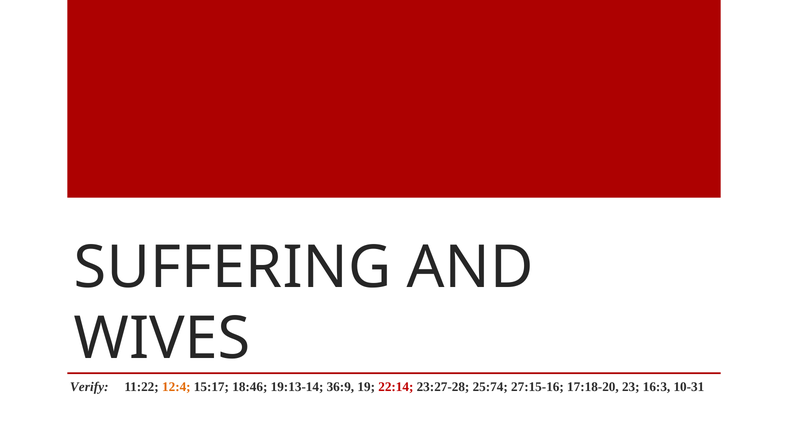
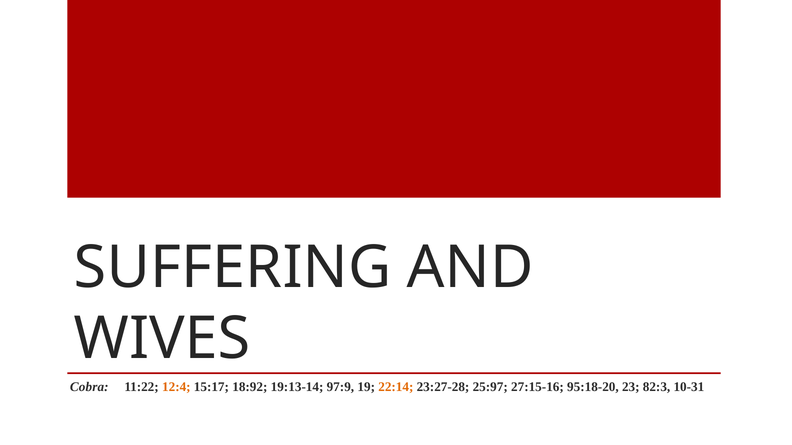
Verify: Verify -> Cobra (89, 387)
18:46: 18:46 -> 18:92 (250, 387)
36:9: 36:9 -> 97:9 (340, 387)
22:14 colour: red -> orange (396, 387)
25:74: 25:74 -> 25:97 (490, 387)
17:18-20: 17:18-20 -> 95:18-20 (593, 387)
16:3: 16:3 -> 82:3 (657, 387)
